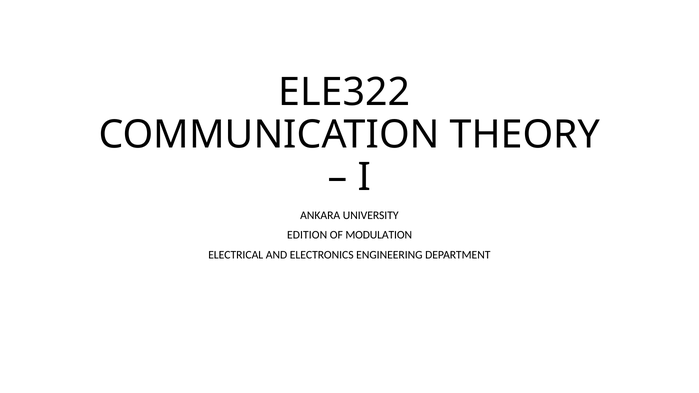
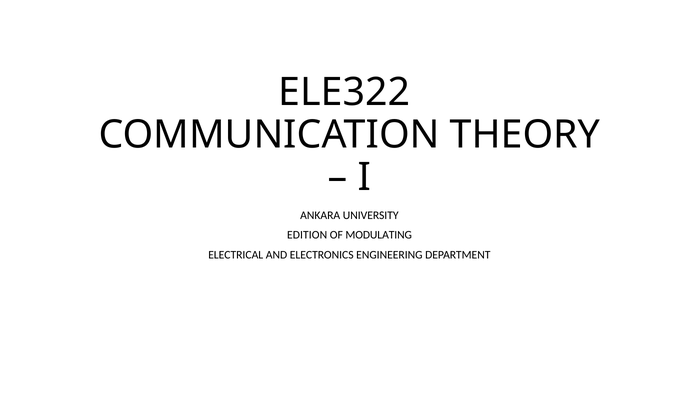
MODULATION: MODULATION -> MODULATING (379, 235)
